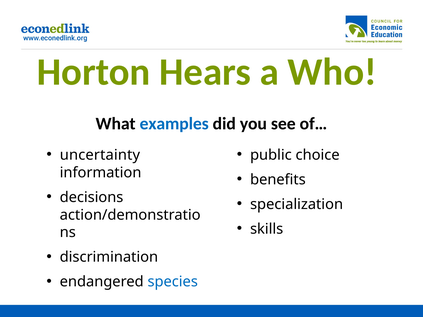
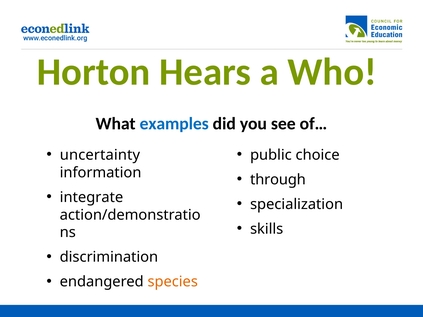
benefits: benefits -> through (278, 180)
decisions: decisions -> integrate (91, 197)
species colour: blue -> orange (173, 282)
